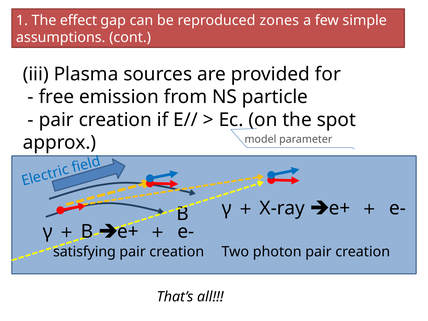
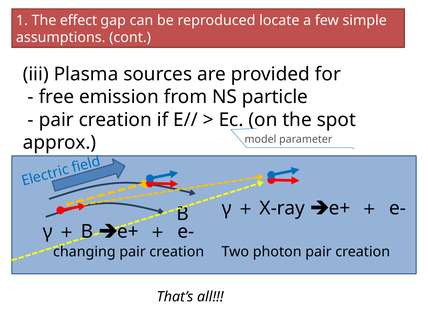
zones: zones -> locate (279, 20)
satisfying: satisfying -> changing (84, 252)
